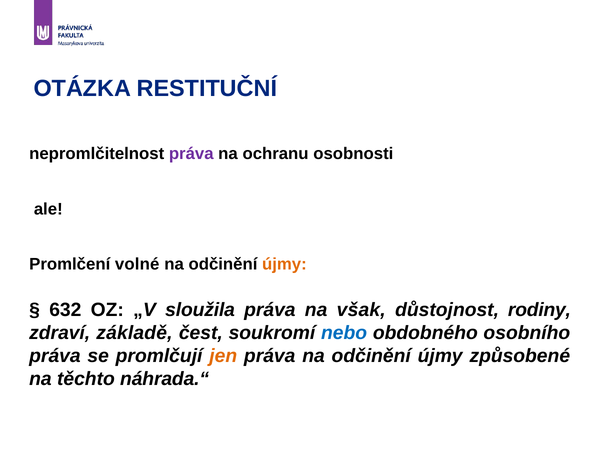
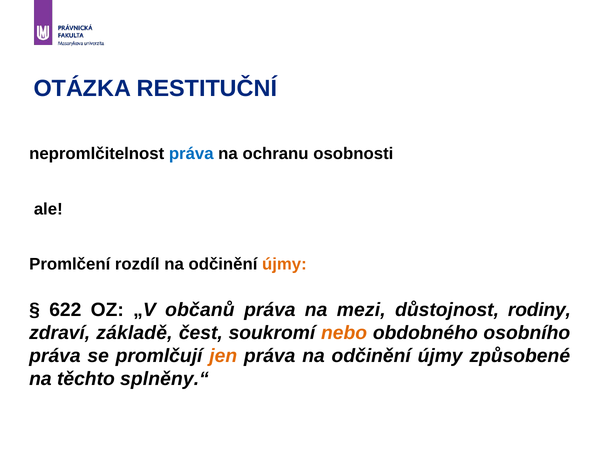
práva colour: purple -> blue (191, 154)
volné: volné -> rozdíl (137, 265)
632: 632 -> 622 (65, 310)
sloužila: sloužila -> občanů (200, 310)
však: však -> mezi (361, 310)
nebo colour: blue -> orange (344, 333)
náhrada.“: náhrada.“ -> splněny.“ (164, 379)
